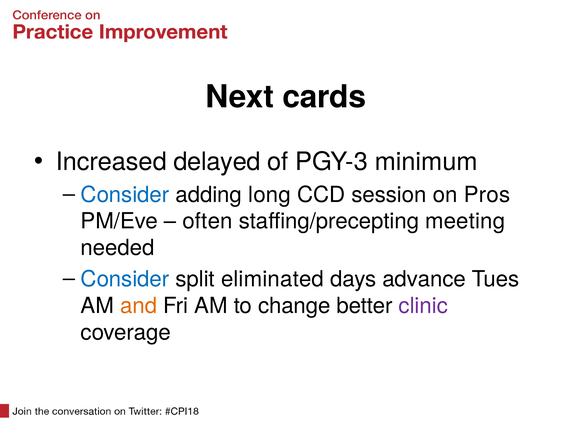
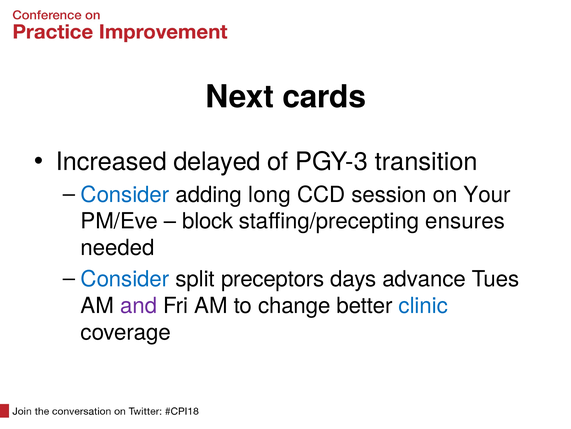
minimum: minimum -> transition (426, 162)
Pros: Pros -> Your (487, 194)
often: often -> block (208, 221)
meeting: meeting -> ensures (465, 221)
eliminated: eliminated -> preceptors (273, 279)
and colour: orange -> purple (139, 305)
clinic colour: purple -> blue (423, 305)
